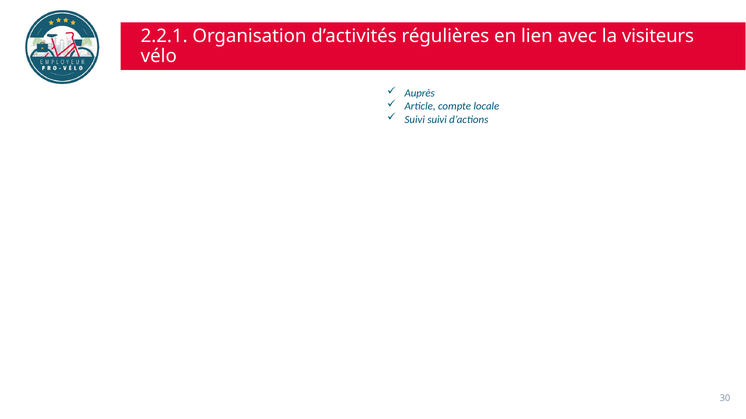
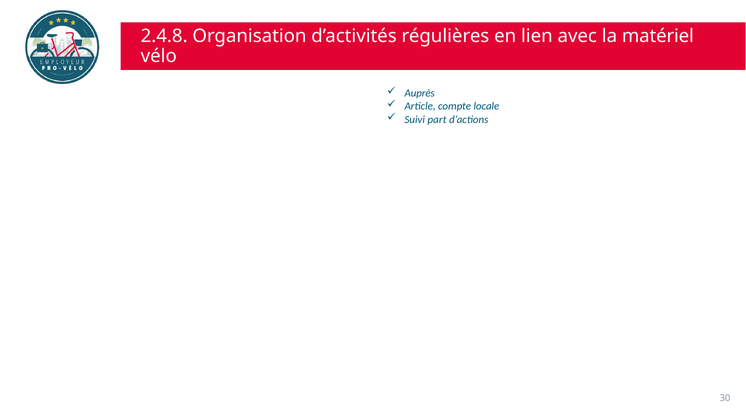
2.2.1: 2.2.1 -> 2.4.8 (164, 36)
visiteurs: visiteurs -> matériel (658, 36)
Suivi suivi: suivi -> part (437, 120)
